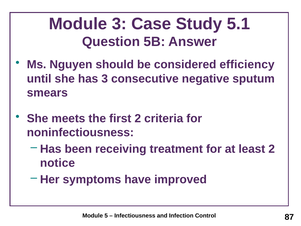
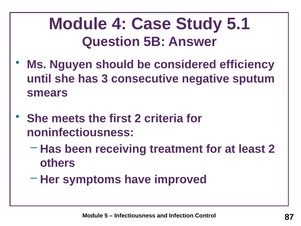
Module 3: 3 -> 4 (119, 24)
notice: notice -> others (58, 163)
